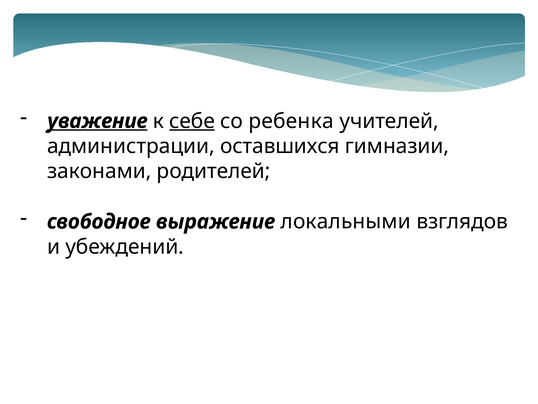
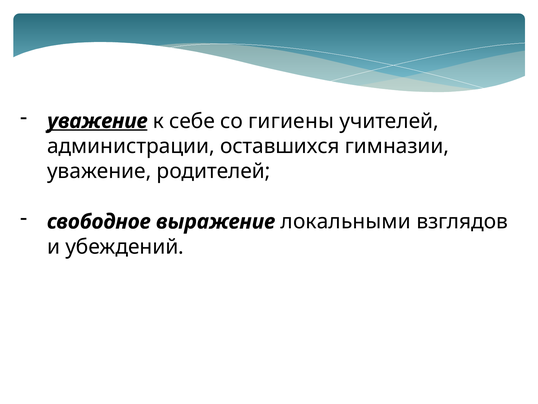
себе underline: present -> none (192, 121)
ребенка: ребенка -> гигиены (291, 121)
законами: законами -> уважение (99, 171)
